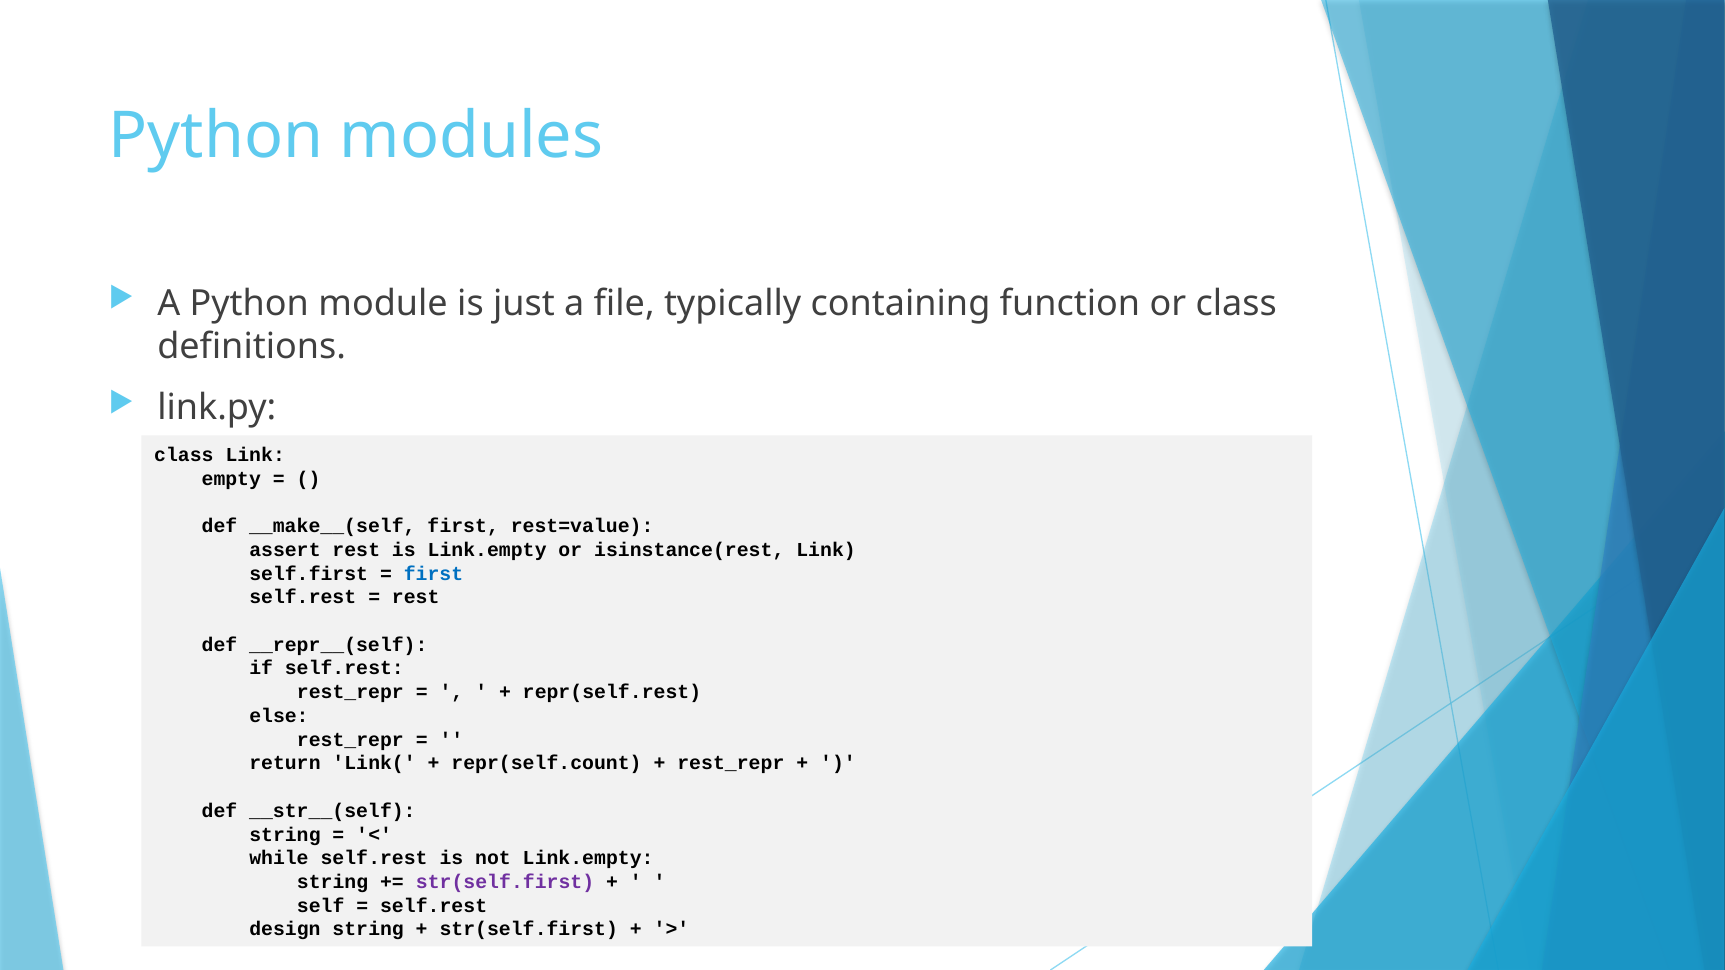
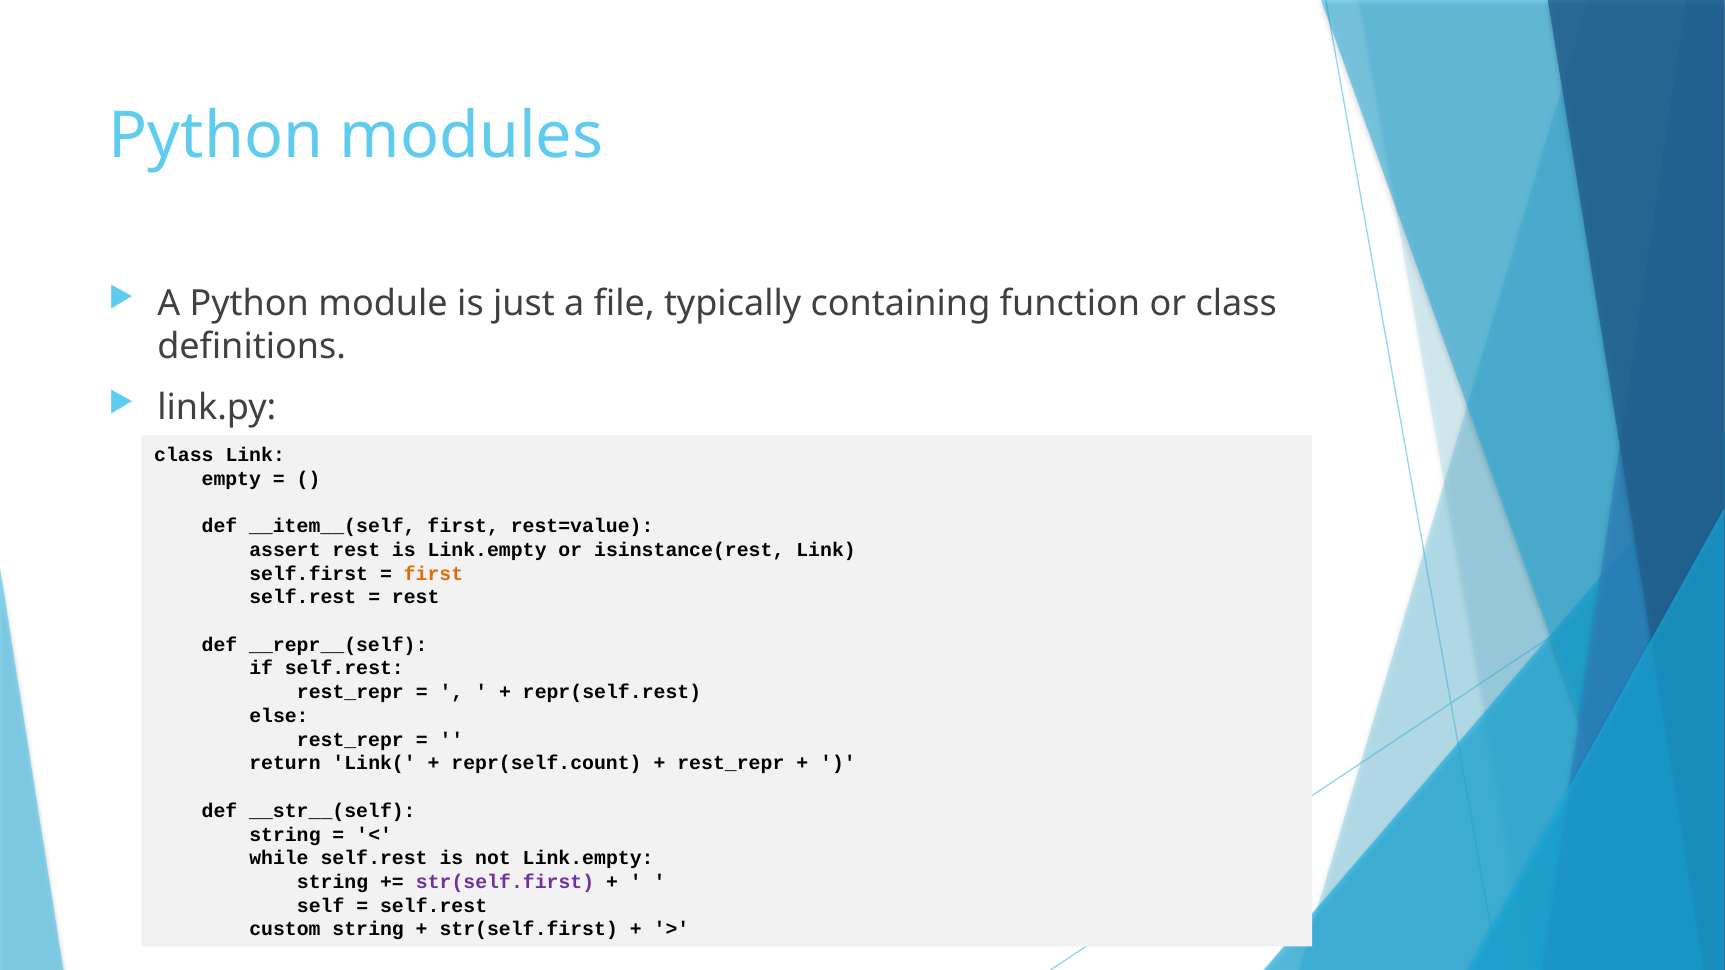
__make__(self: __make__(self -> __item__(self (332, 526)
first colour: blue -> orange (434, 574)
design: design -> custom (285, 930)
